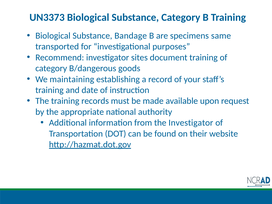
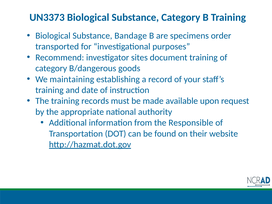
same: same -> order (221, 36)
the Investigator: Investigator -> Responsible (191, 123)
